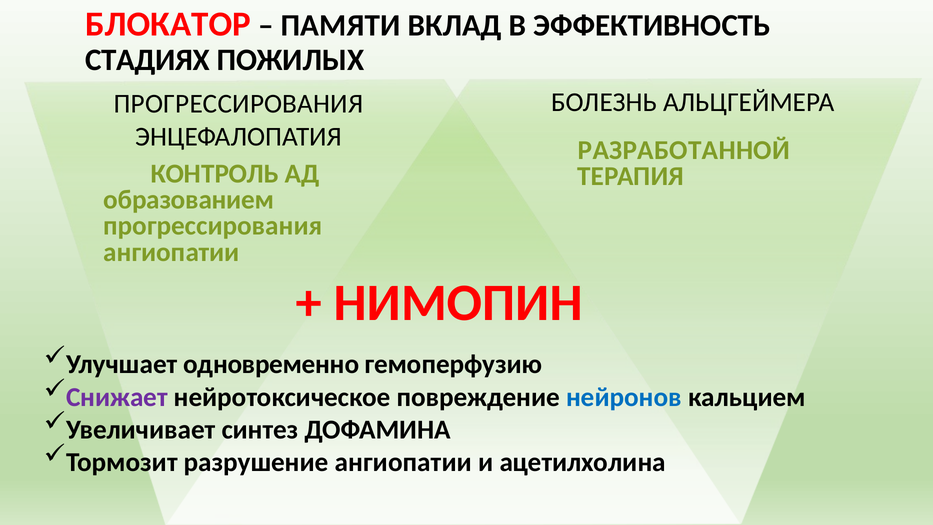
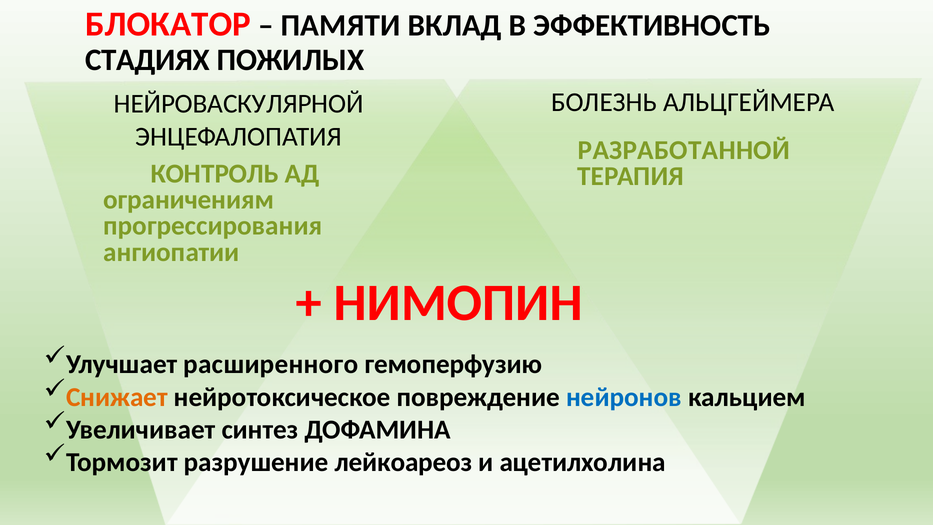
ПРОГРЕССИРОВАНИЯ: ПРОГРЕССИРОВАНИЯ -> НЕЙРОВАСКУЛЯРНОЙ (239, 104)
образованием: образованием -> ограничениям (189, 200)
одновременно: одновременно -> расширенного (271, 364)
Снижает colour: purple -> orange (117, 397)
разрушение ангиопатии: ангиопатии -> лейкоареоз (403, 462)
